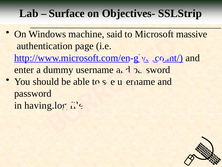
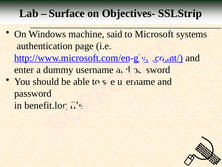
massive: massive -> systems (192, 34)
having.log: having.log -> benefit.log (46, 105)
